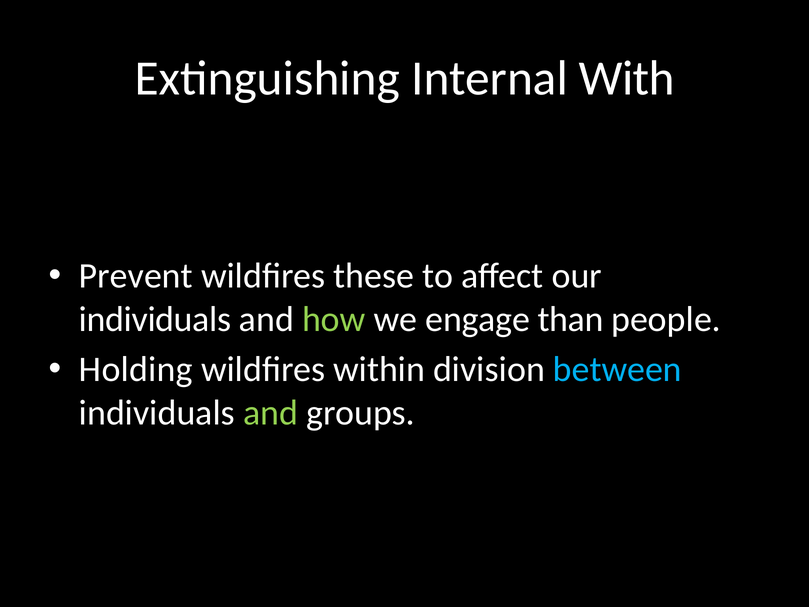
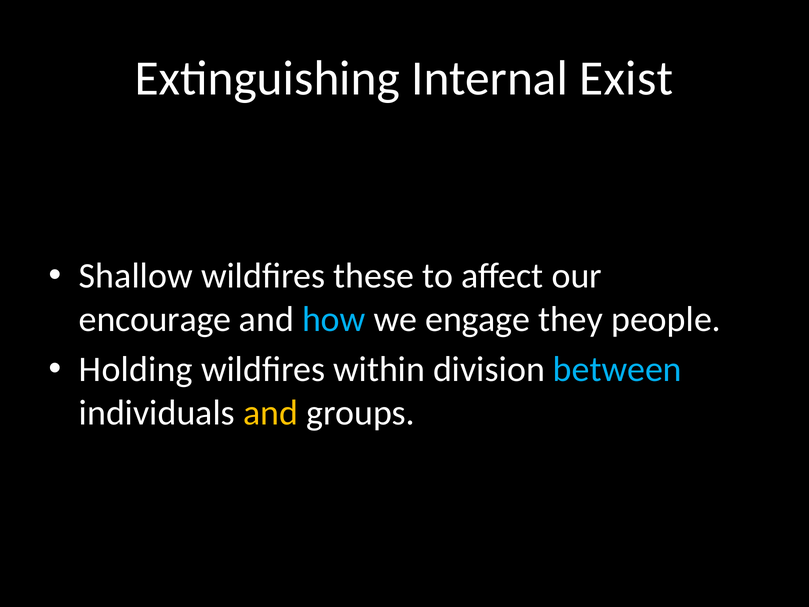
With: With -> Exist (626, 78)
Prevent: Prevent -> Shallow (136, 276)
individuals: individuals -> encourage (155, 319)
how colour: light green -> light blue (334, 319)
than: than -> they (571, 319)
and colour: light green -> yellow (271, 413)
